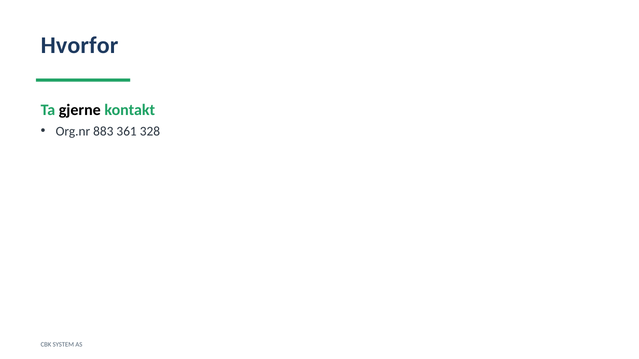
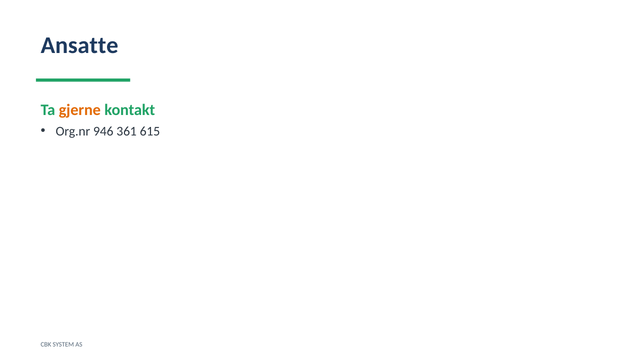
Hvorfor: Hvorfor -> Ansatte (80, 46)
gjerne colour: black -> orange (80, 110)
883: 883 -> 946 (103, 131)
328: 328 -> 615 (150, 131)
